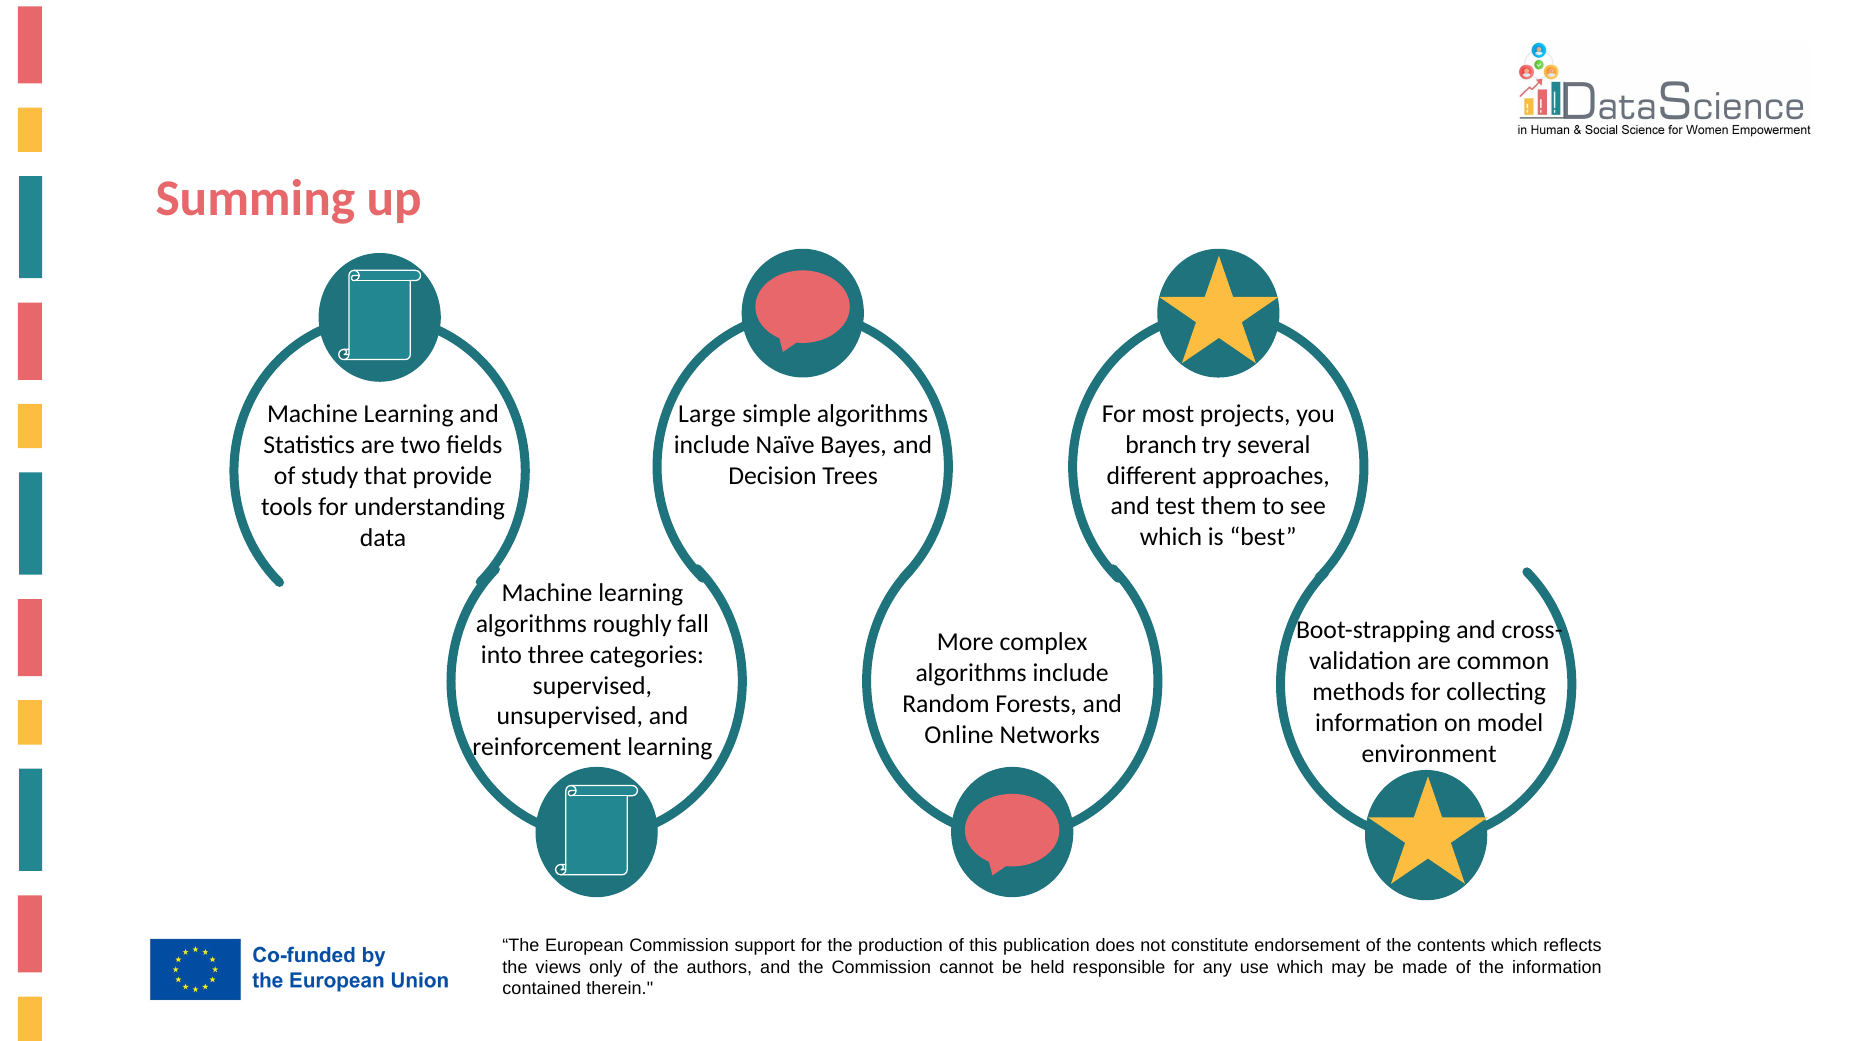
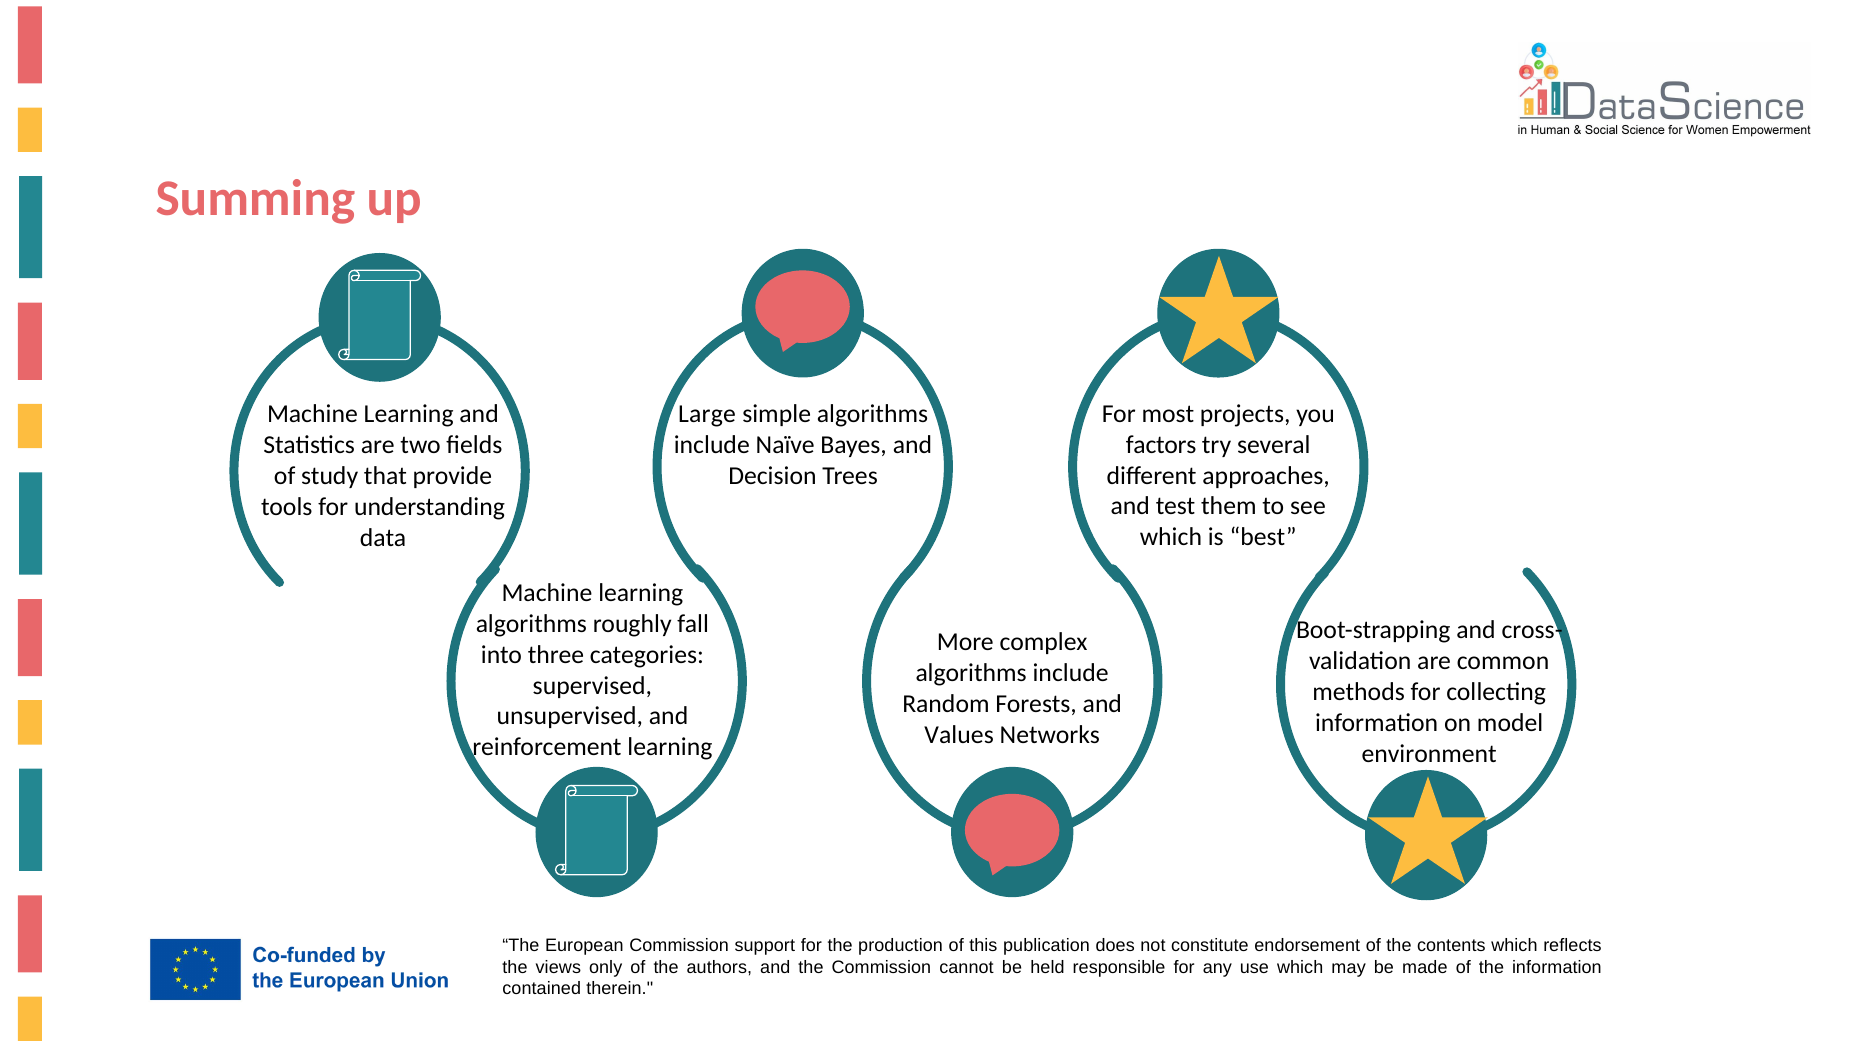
branch: branch -> factors (1161, 445)
Online: Online -> Values (959, 735)
